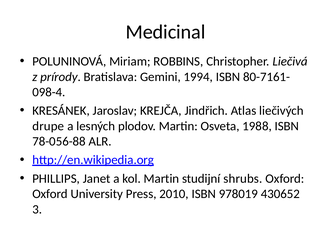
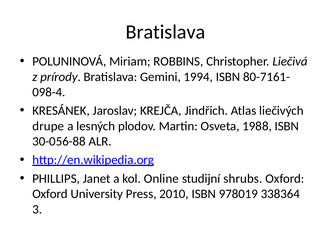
Medicinal: Medicinal -> Bratislava (165, 32)
78-056-88: 78-056-88 -> 30-056-88 (59, 142)
kol Martin: Martin -> Online (161, 179)
430652: 430652 -> 338364 (280, 194)
